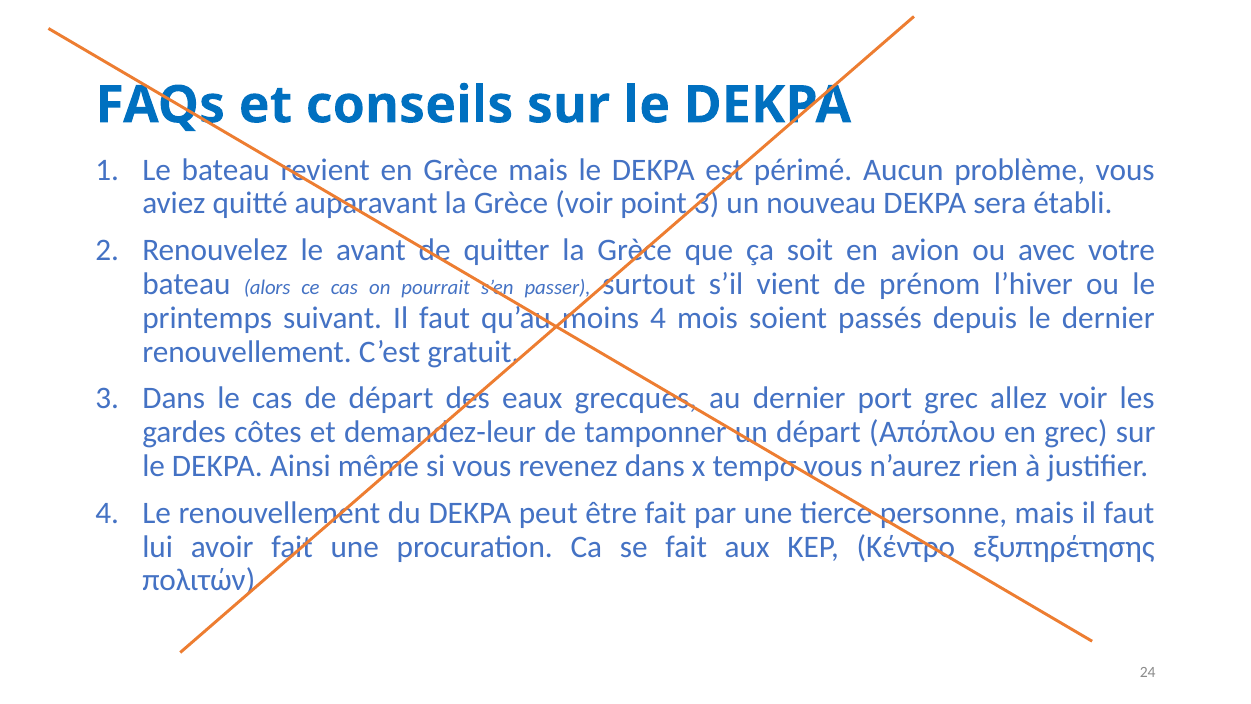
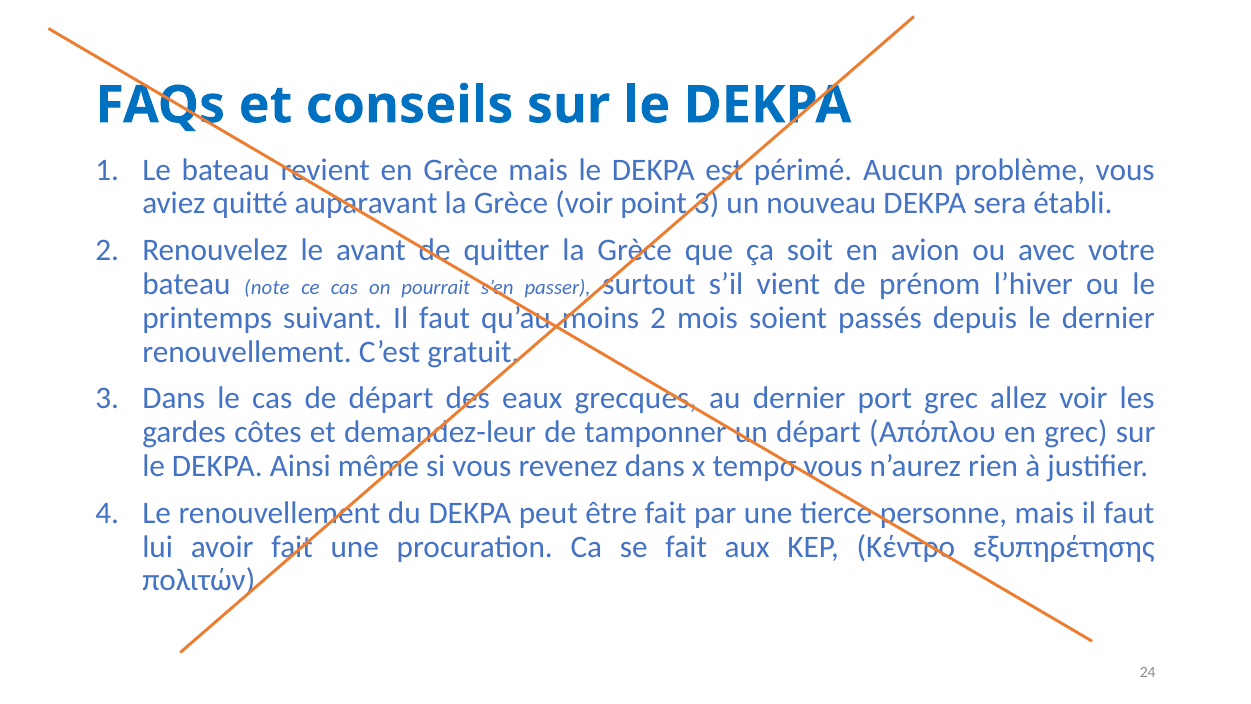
alors: alors -> note (267, 288)
moins 4: 4 -> 2 (658, 318)
